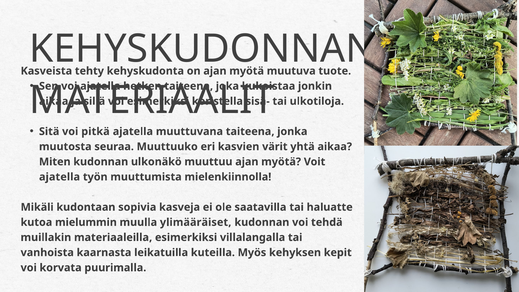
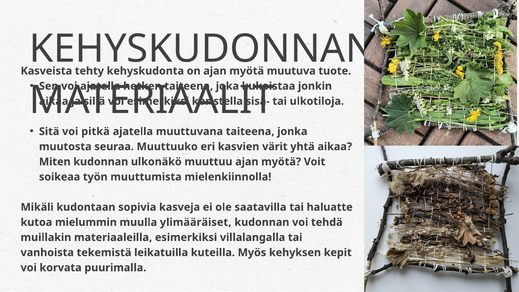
ajatella: ajatella -> soikeaa (60, 177)
kaarnasta: kaarnasta -> tekemistä (104, 253)
